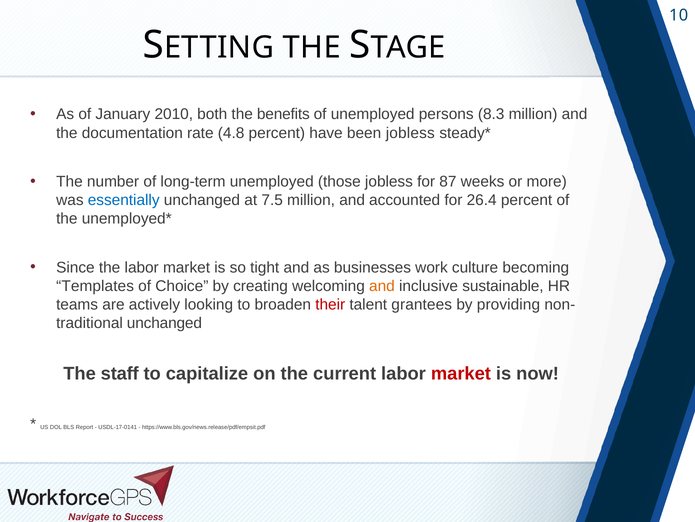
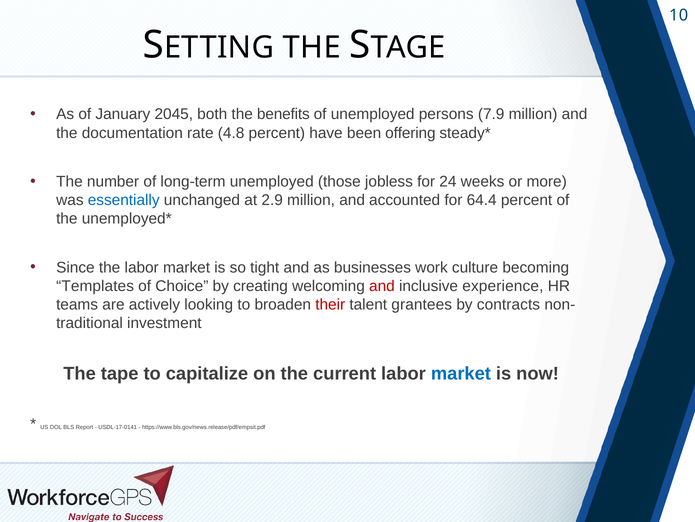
2010: 2010 -> 2045 (174, 114)
8.3: 8.3 -> 7.9 (491, 114)
been jobless: jobless -> offering (410, 133)
87: 87 -> 24 (448, 181)
7.5: 7.5 -> 2.9 (272, 200)
26.4: 26.4 -> 64.4 (482, 200)
and colour: orange -> red (382, 286)
sustainable: sustainable -> experience (503, 286)
providing: providing -> contracts (508, 304)
unchanged: unchanged -> investment (164, 323)
staff: staff -> tape (120, 373)
market colour: red -> blue (461, 373)
